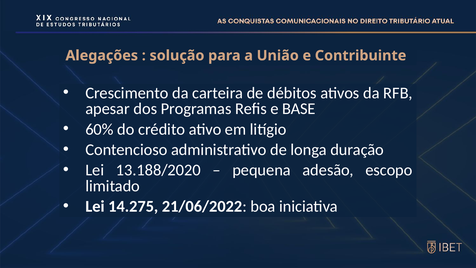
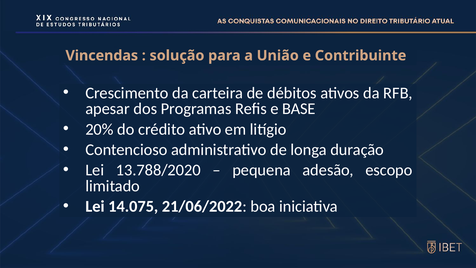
Alegações: Alegações -> Vincendas (102, 56)
60%: 60% -> 20% (99, 129)
13.188/2020: 13.188/2020 -> 13.788/2020 (158, 170)
14.275: 14.275 -> 14.075 (133, 206)
